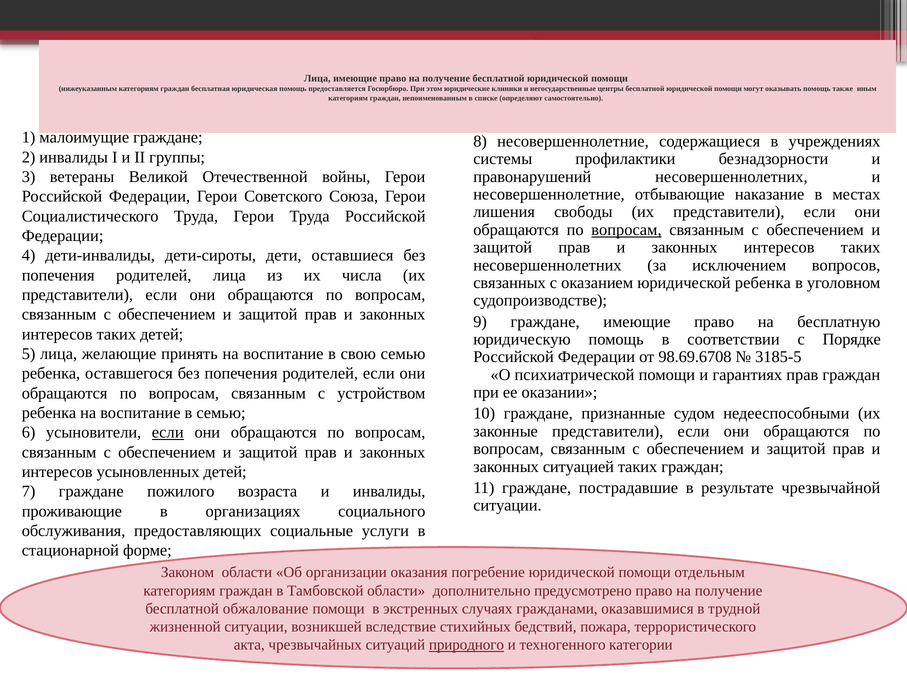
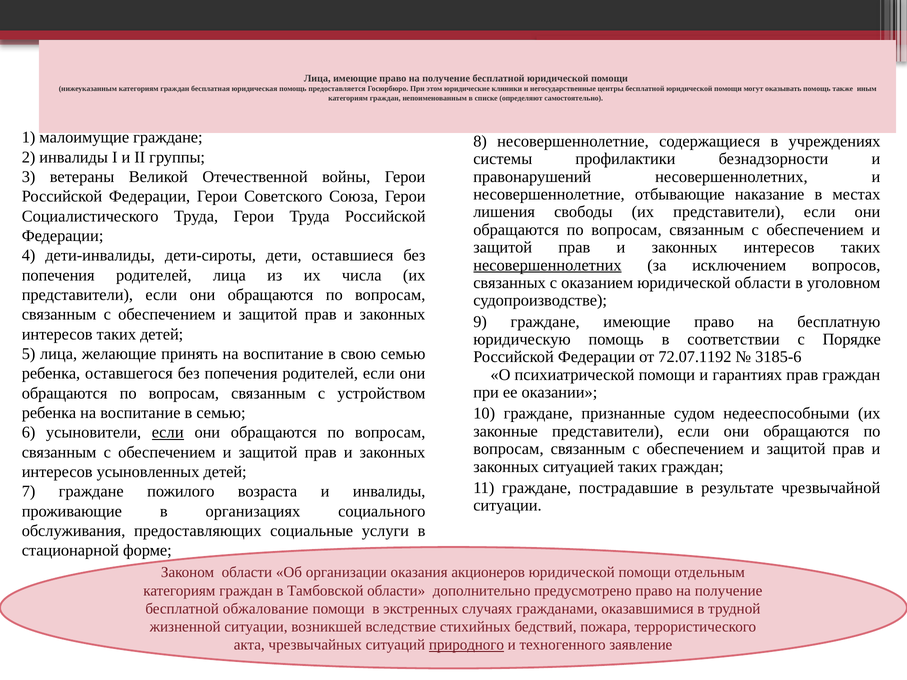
вопросам underline: present -> none (626, 230)
несовершеннолетних underline: none -> present (547, 265)
юридической ребенка: ребенка -> области (763, 283)
98.69.6708: 98.69.6708 -> 72.07.1192 (695, 357)
3185-5: 3185-5 -> 3185-6 (778, 357)
погребение: погребение -> акционеров (488, 573)
категории: категории -> заявление (641, 645)
